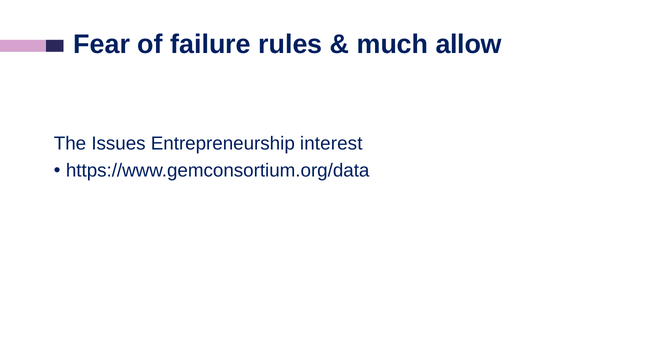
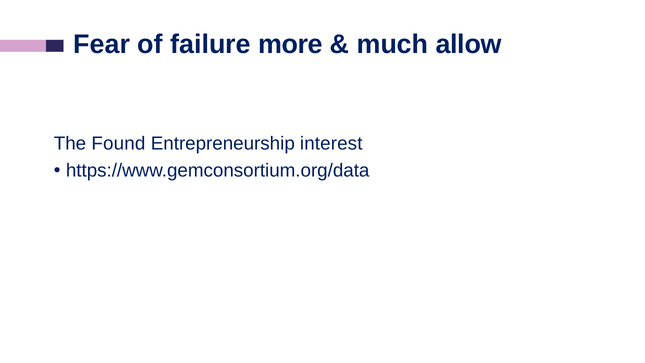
rules: rules -> more (290, 44)
Issues: Issues -> Found (118, 144)
